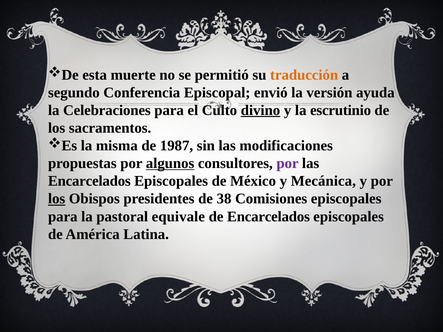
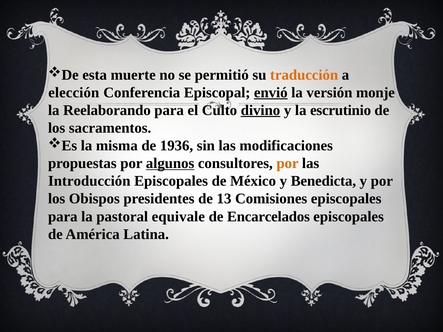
segundo: segundo -> elección (74, 93)
envió underline: none -> present (271, 93)
ayuda: ayuda -> monje (375, 93)
Celebraciones: Celebraciones -> Reelaborando (107, 110)
1987: 1987 -> 1936 (177, 146)
por colour: purple -> orange (287, 163)
Encarcelados: Encarcelados -> Introducción (89, 181)
Mecánica: Mecánica -> Benedicta (323, 181)
los underline: present -> none (57, 199)
38: 38 -> 13 (224, 199)
